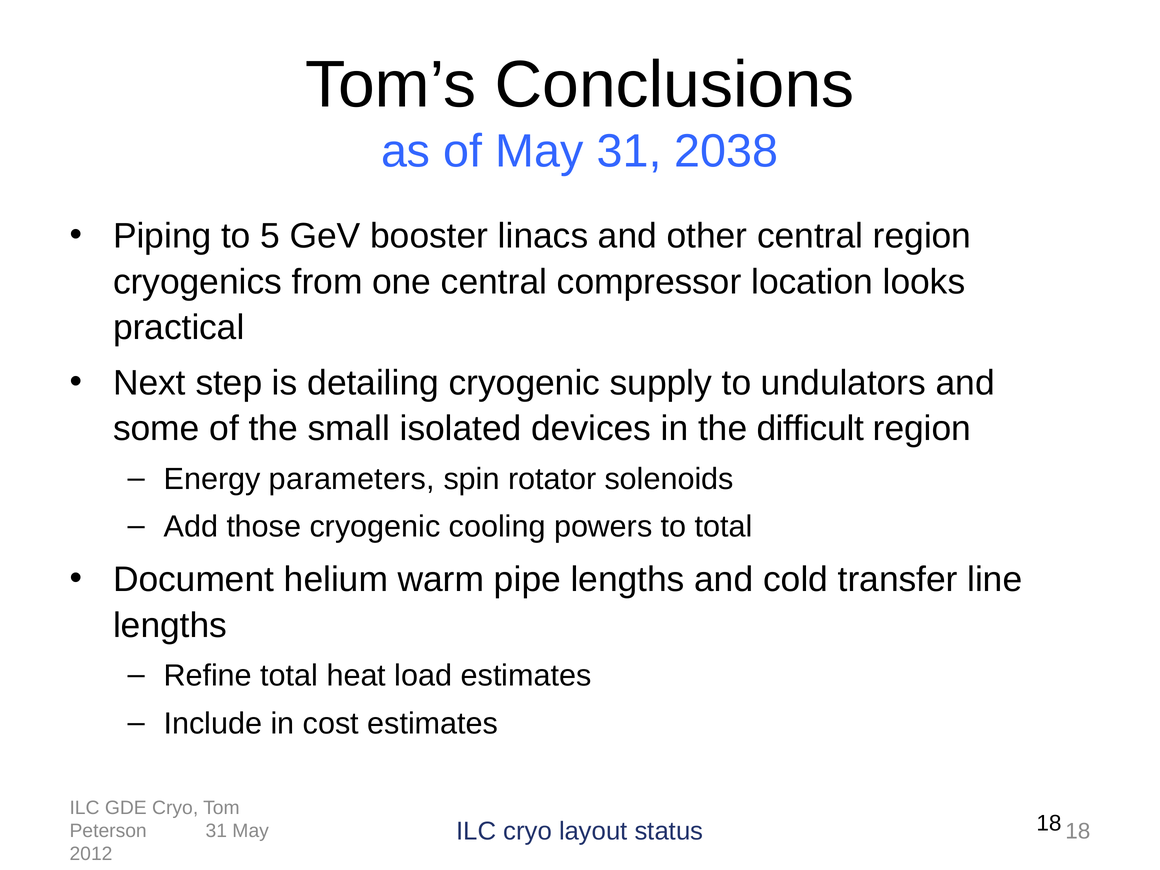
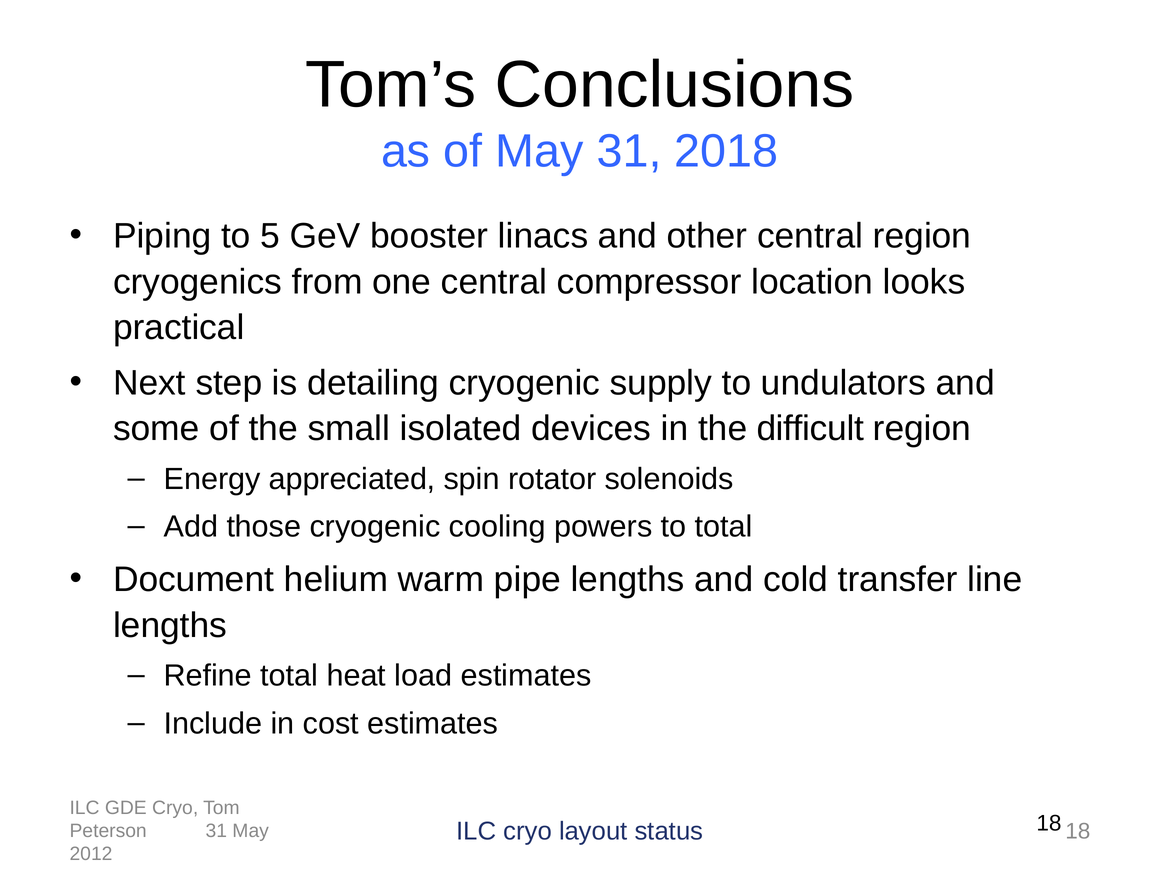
2038: 2038 -> 2018 (726, 151)
parameters: parameters -> appreciated (352, 479)
